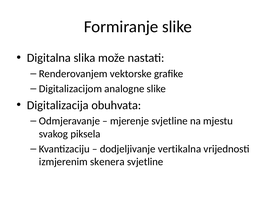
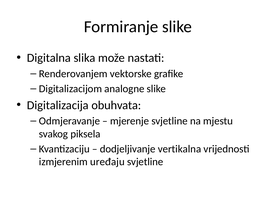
skenera: skenera -> uređaju (107, 162)
